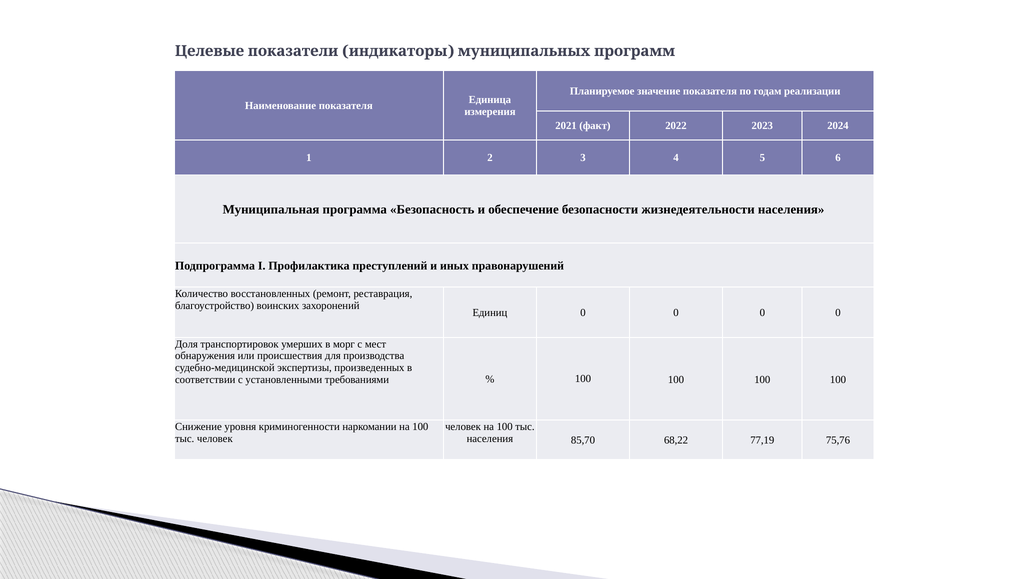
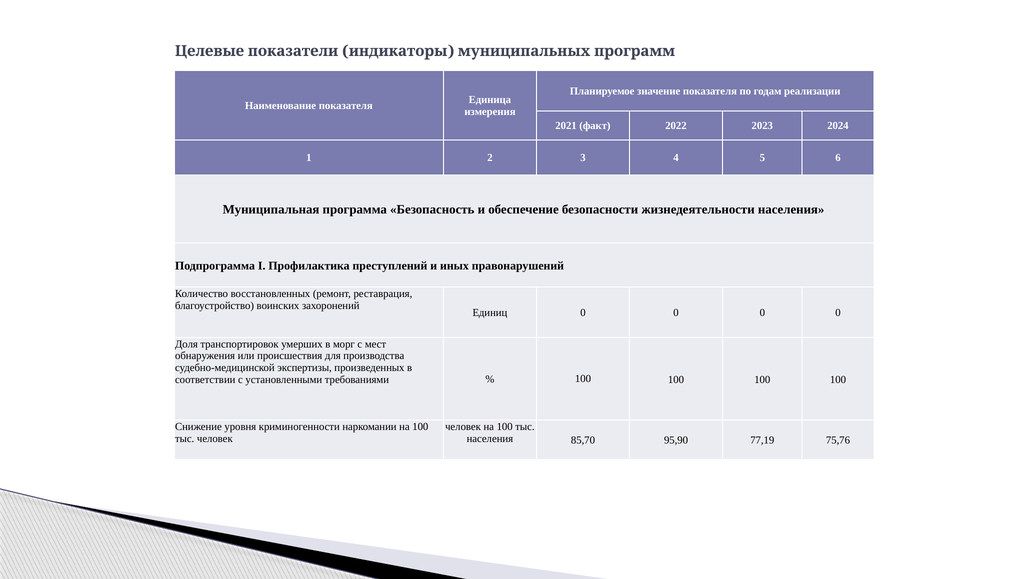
68,22: 68,22 -> 95,90 (676, 441)
